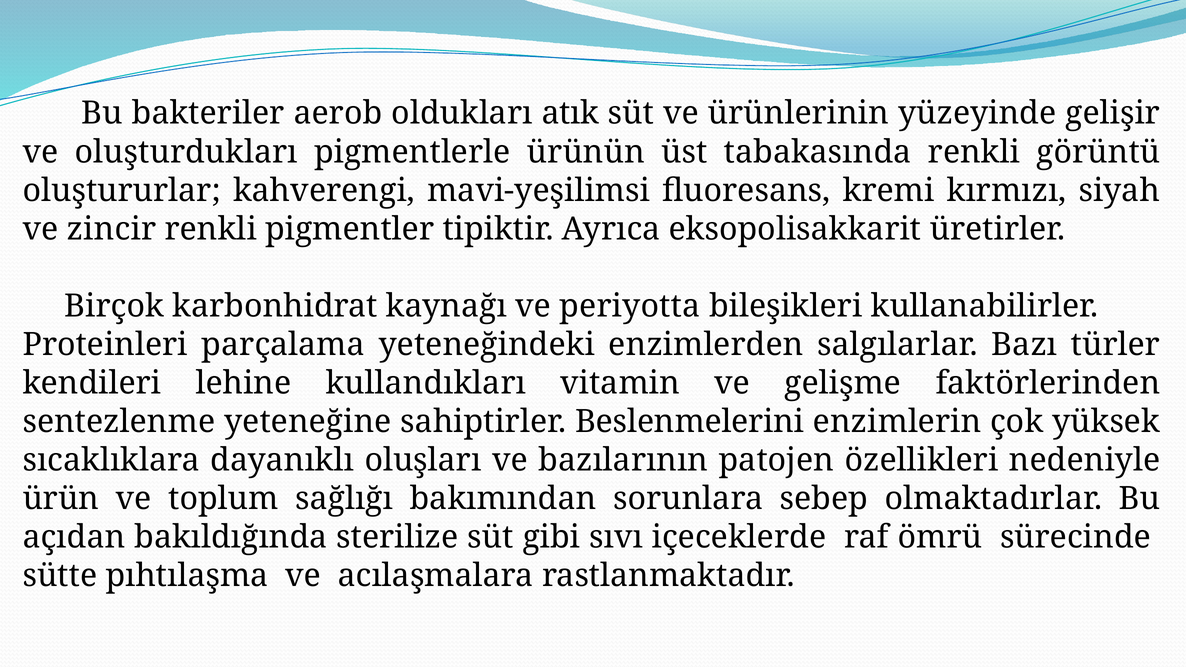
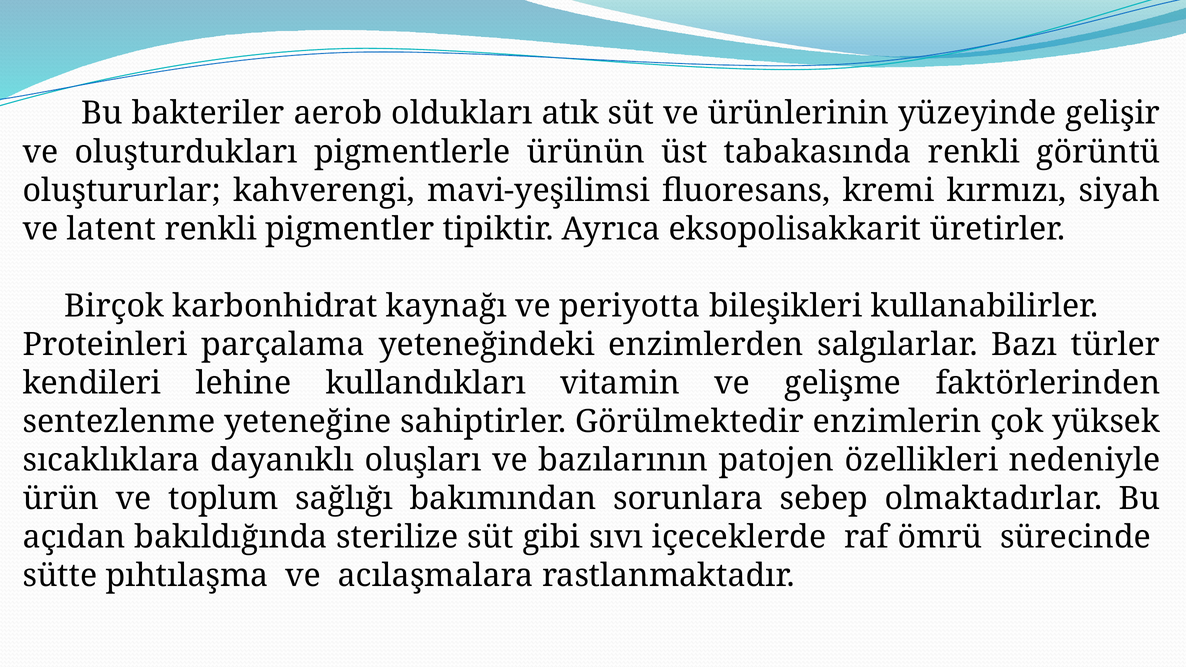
zincir: zincir -> latent (111, 229)
Beslenmelerini: Beslenmelerini -> Görülmektedir (690, 422)
